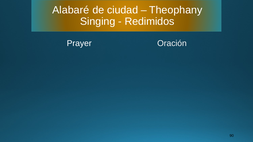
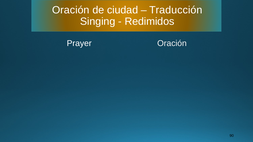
Alabaré: Alabaré -> Oración (71, 10)
Theophany: Theophany -> Traducción (176, 10)
